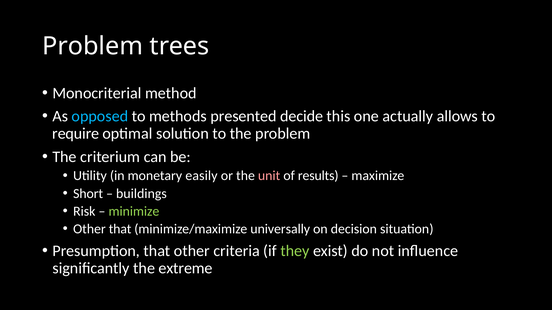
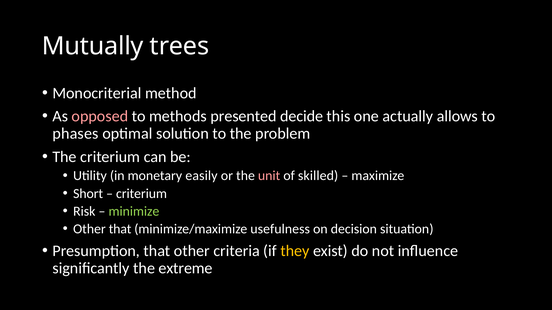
Problem: Problem -> Mutually (93, 46)
opposed colour: light blue -> pink (100, 116)
require: require -> phases (76, 134)
results: results -> skilled (318, 176)
buildings: buildings -> criterium (142, 194)
universally: universally -> usefulness (280, 229)
they colour: light green -> yellow (295, 251)
